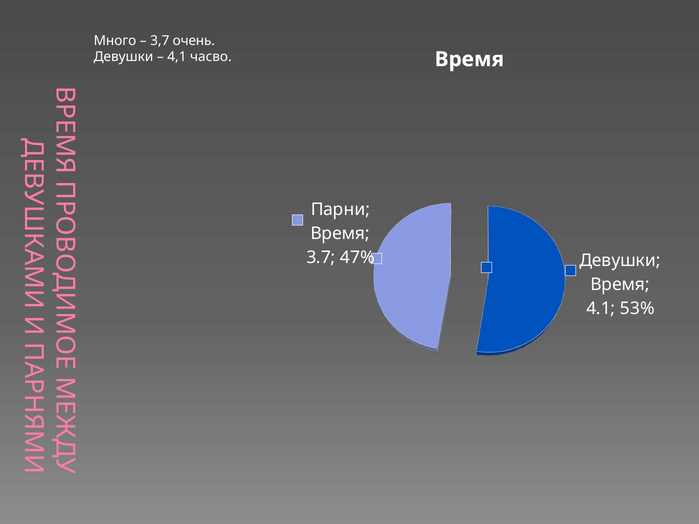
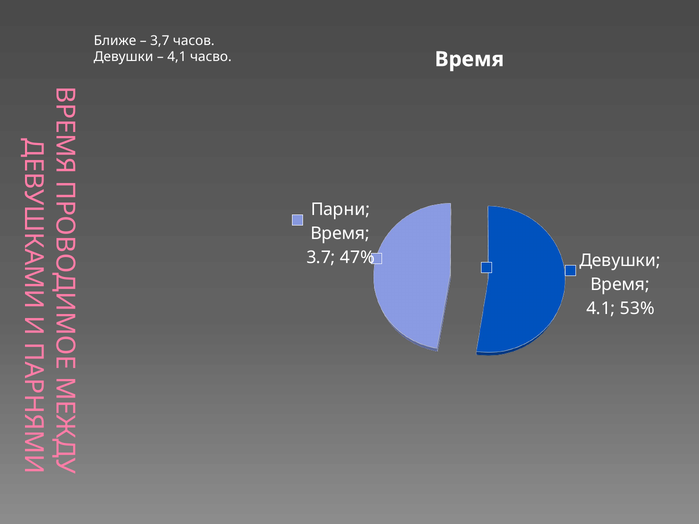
Много: Много -> Ближе (115, 41)
очень: очень -> часов (194, 41)
